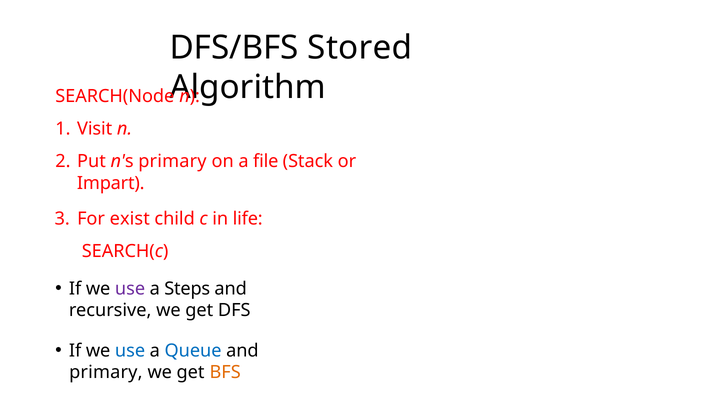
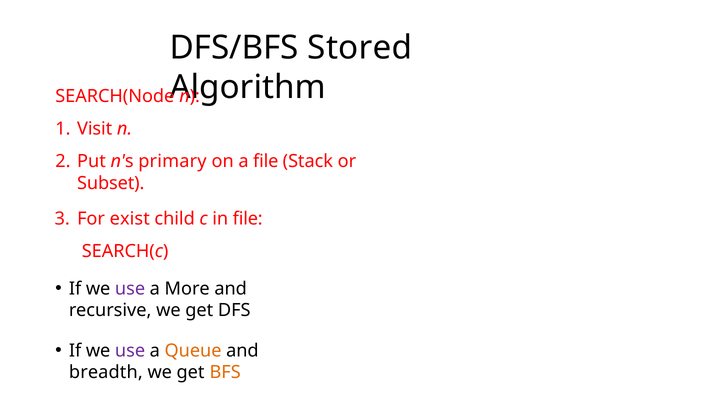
Impart: Impart -> Subset (111, 183)
in life: life -> file (248, 219)
Steps: Steps -> More (187, 289)
use colour: blue -> purple (130, 351)
Queue colour: blue -> orange (193, 351)
primary: primary -> breadth (106, 373)
